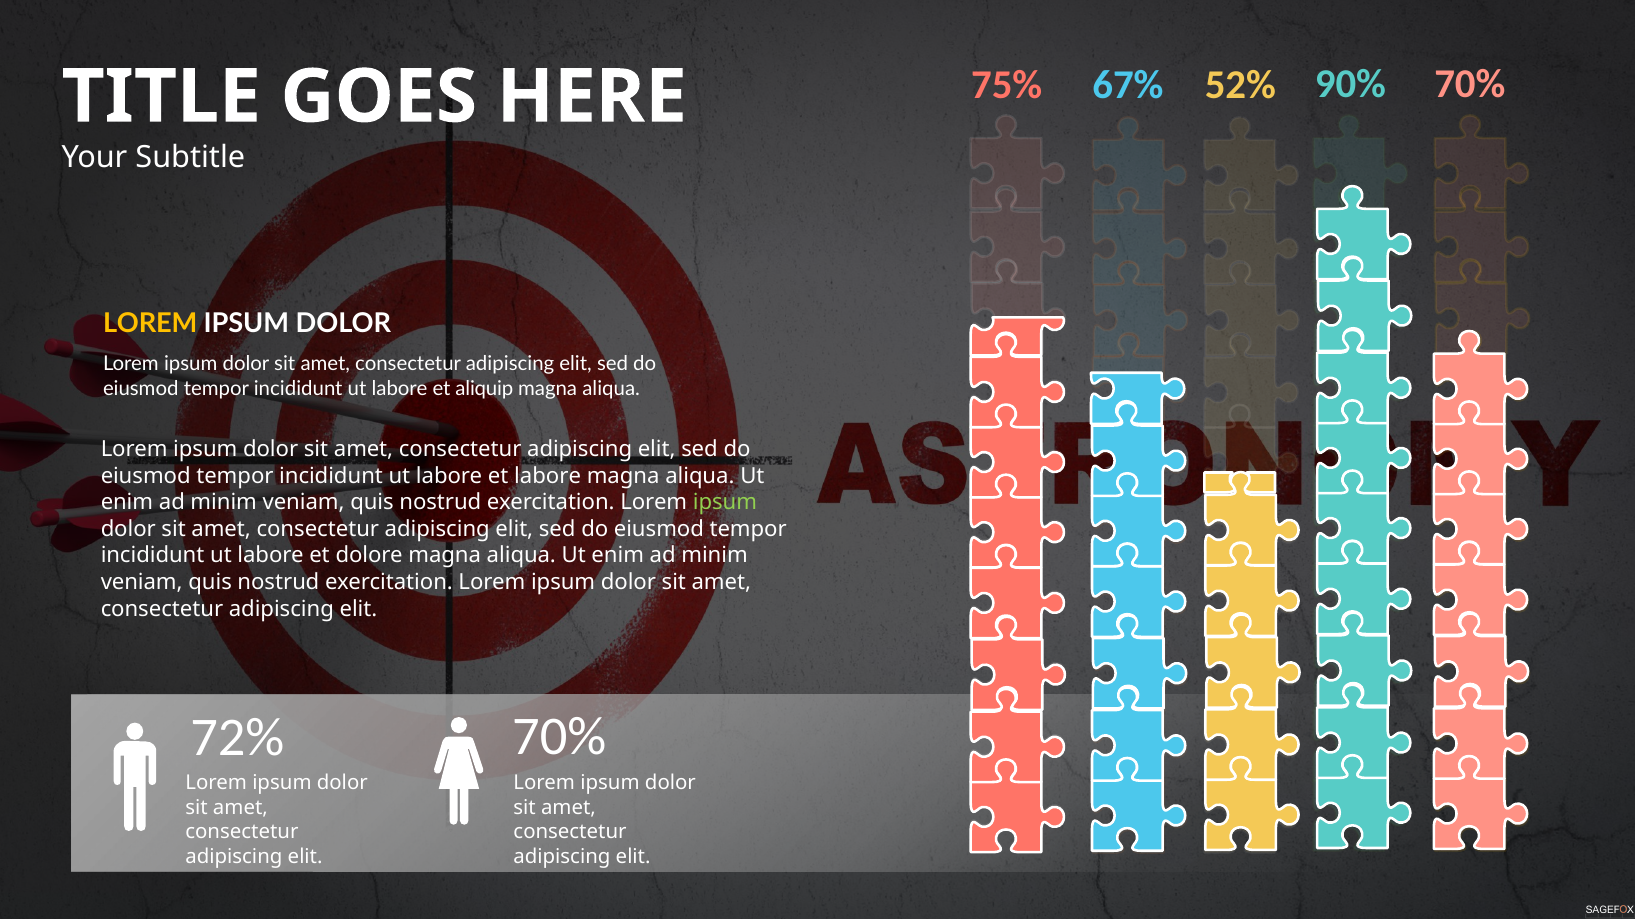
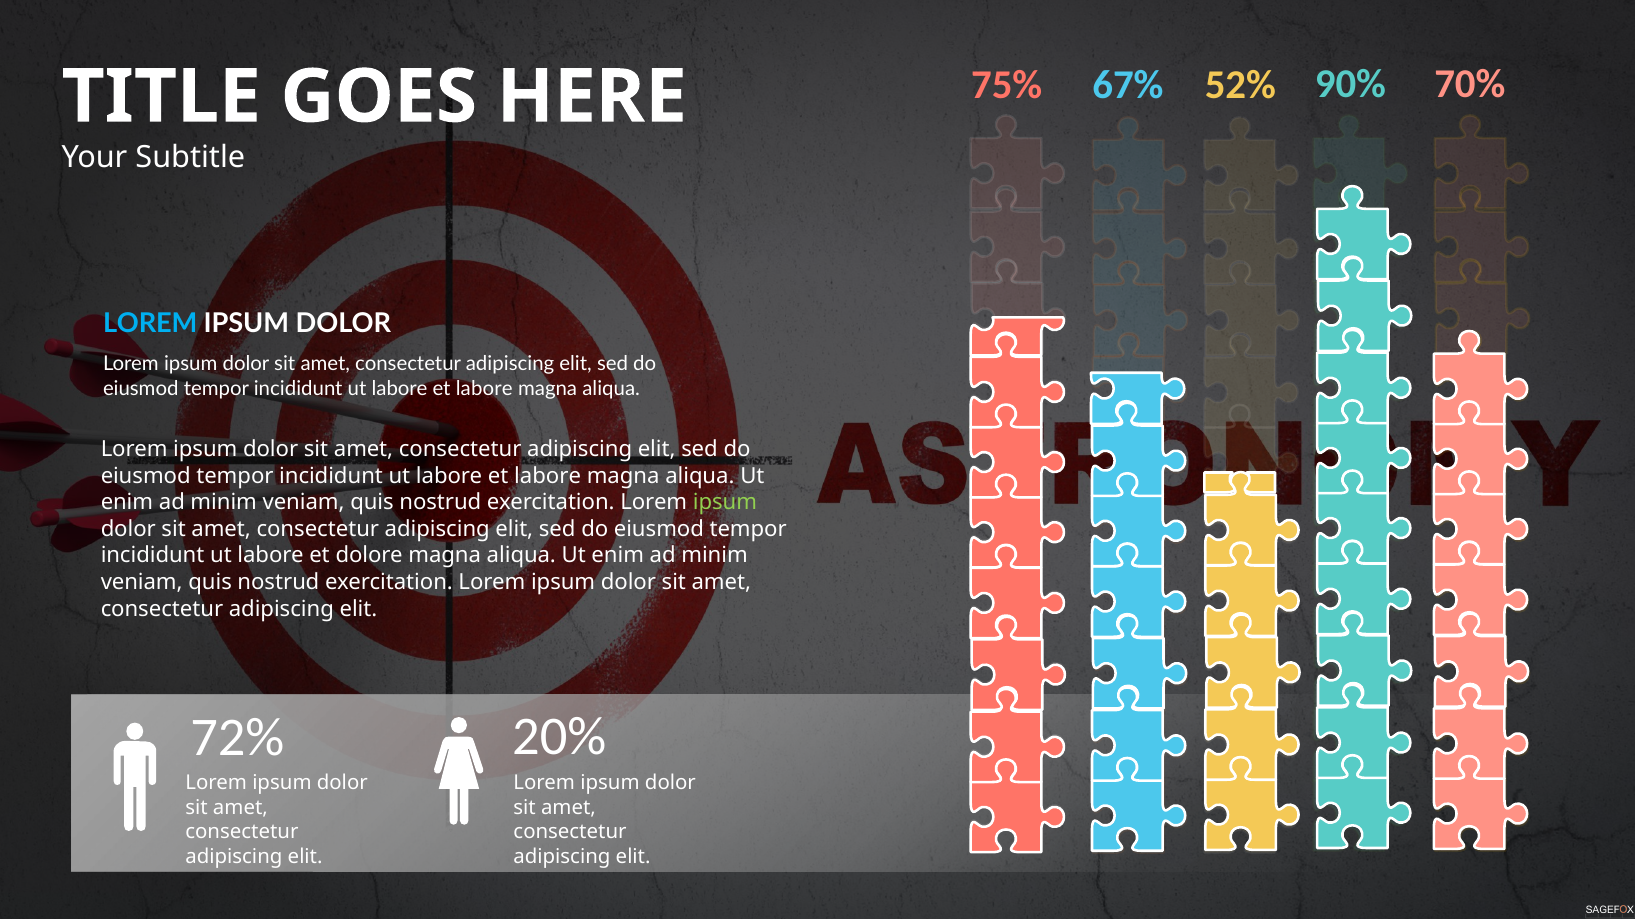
LOREM colour: yellow -> light blue (150, 324)
aliquip: aliquip -> labore (484, 389)
72% 70%: 70% -> 20% (559, 737)
